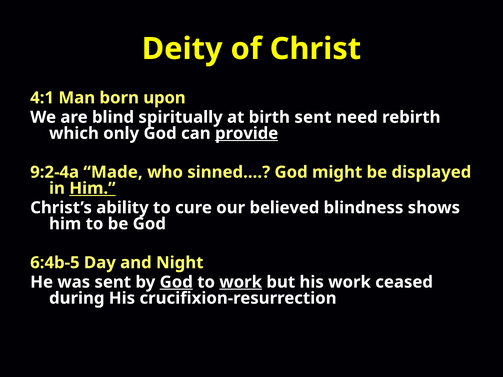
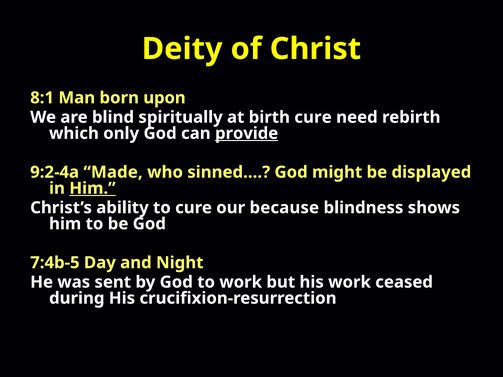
4:1: 4:1 -> 8:1 (42, 98)
birth sent: sent -> cure (313, 117)
believed: believed -> because (284, 208)
6:4b-5: 6:4b-5 -> 7:4b-5 (55, 263)
God underline: present -> none (176, 282)
work underline: present -> none (241, 282)
